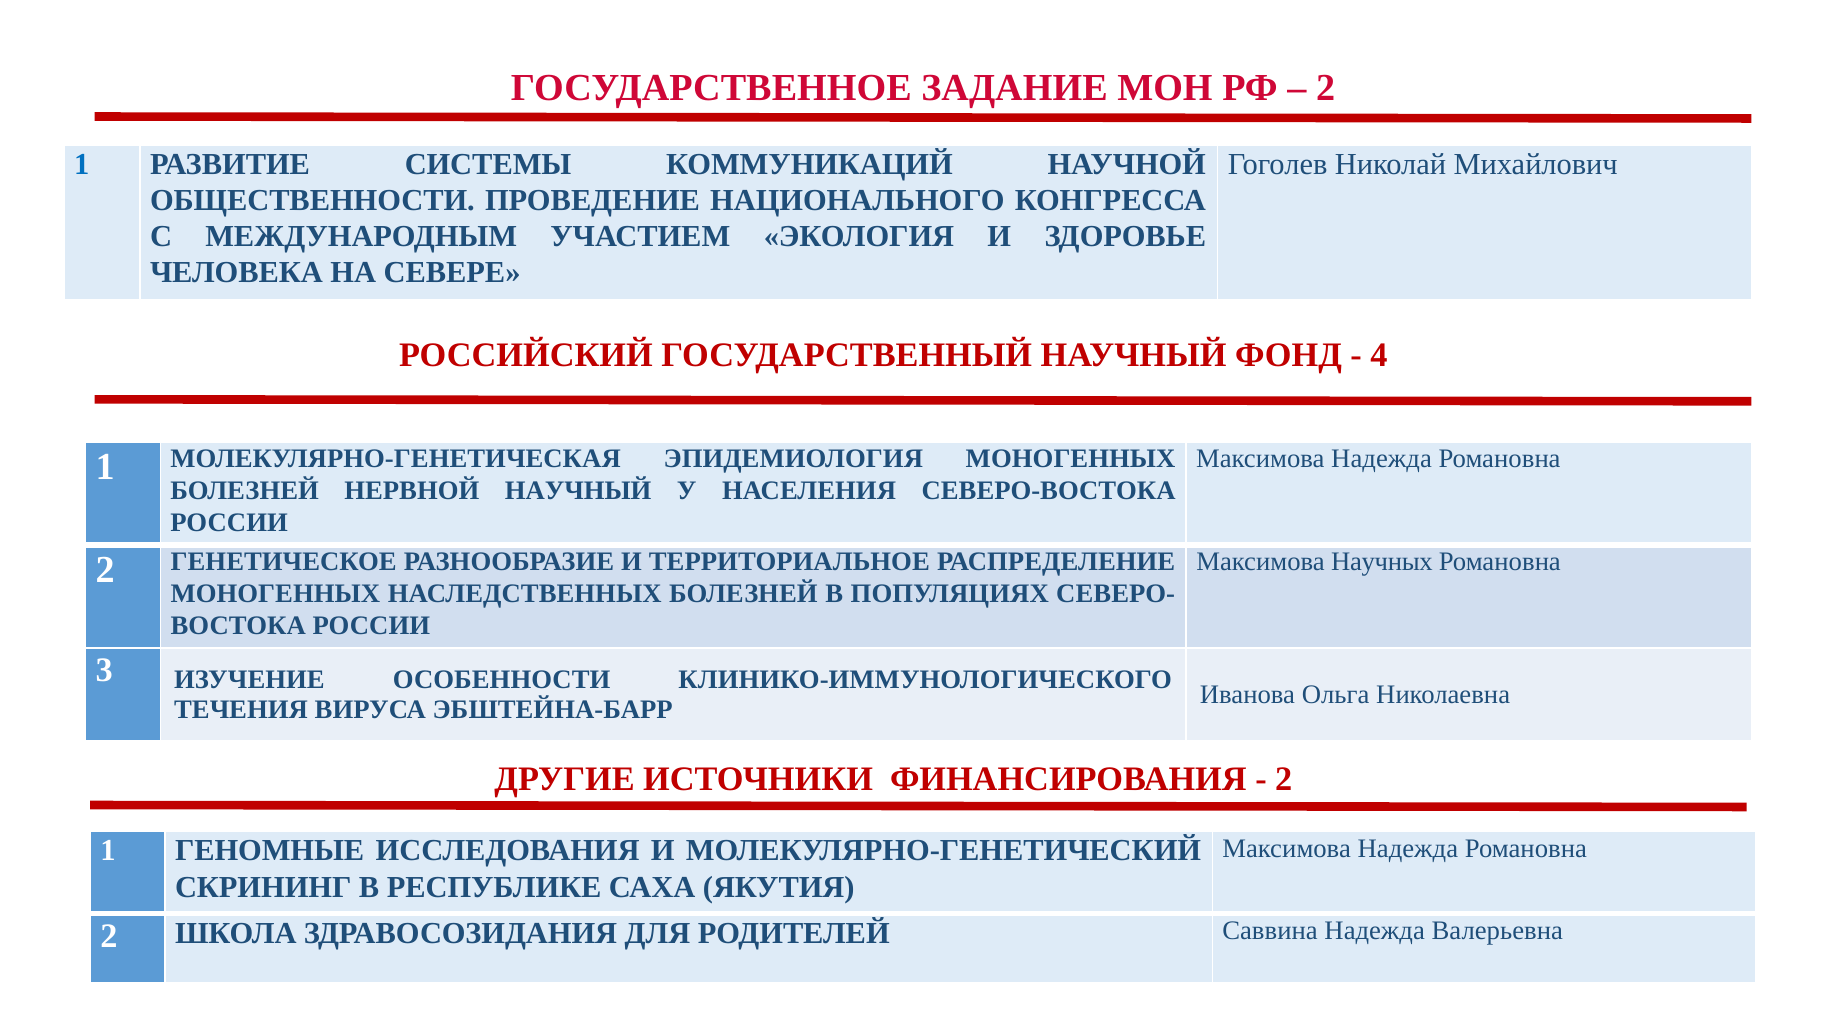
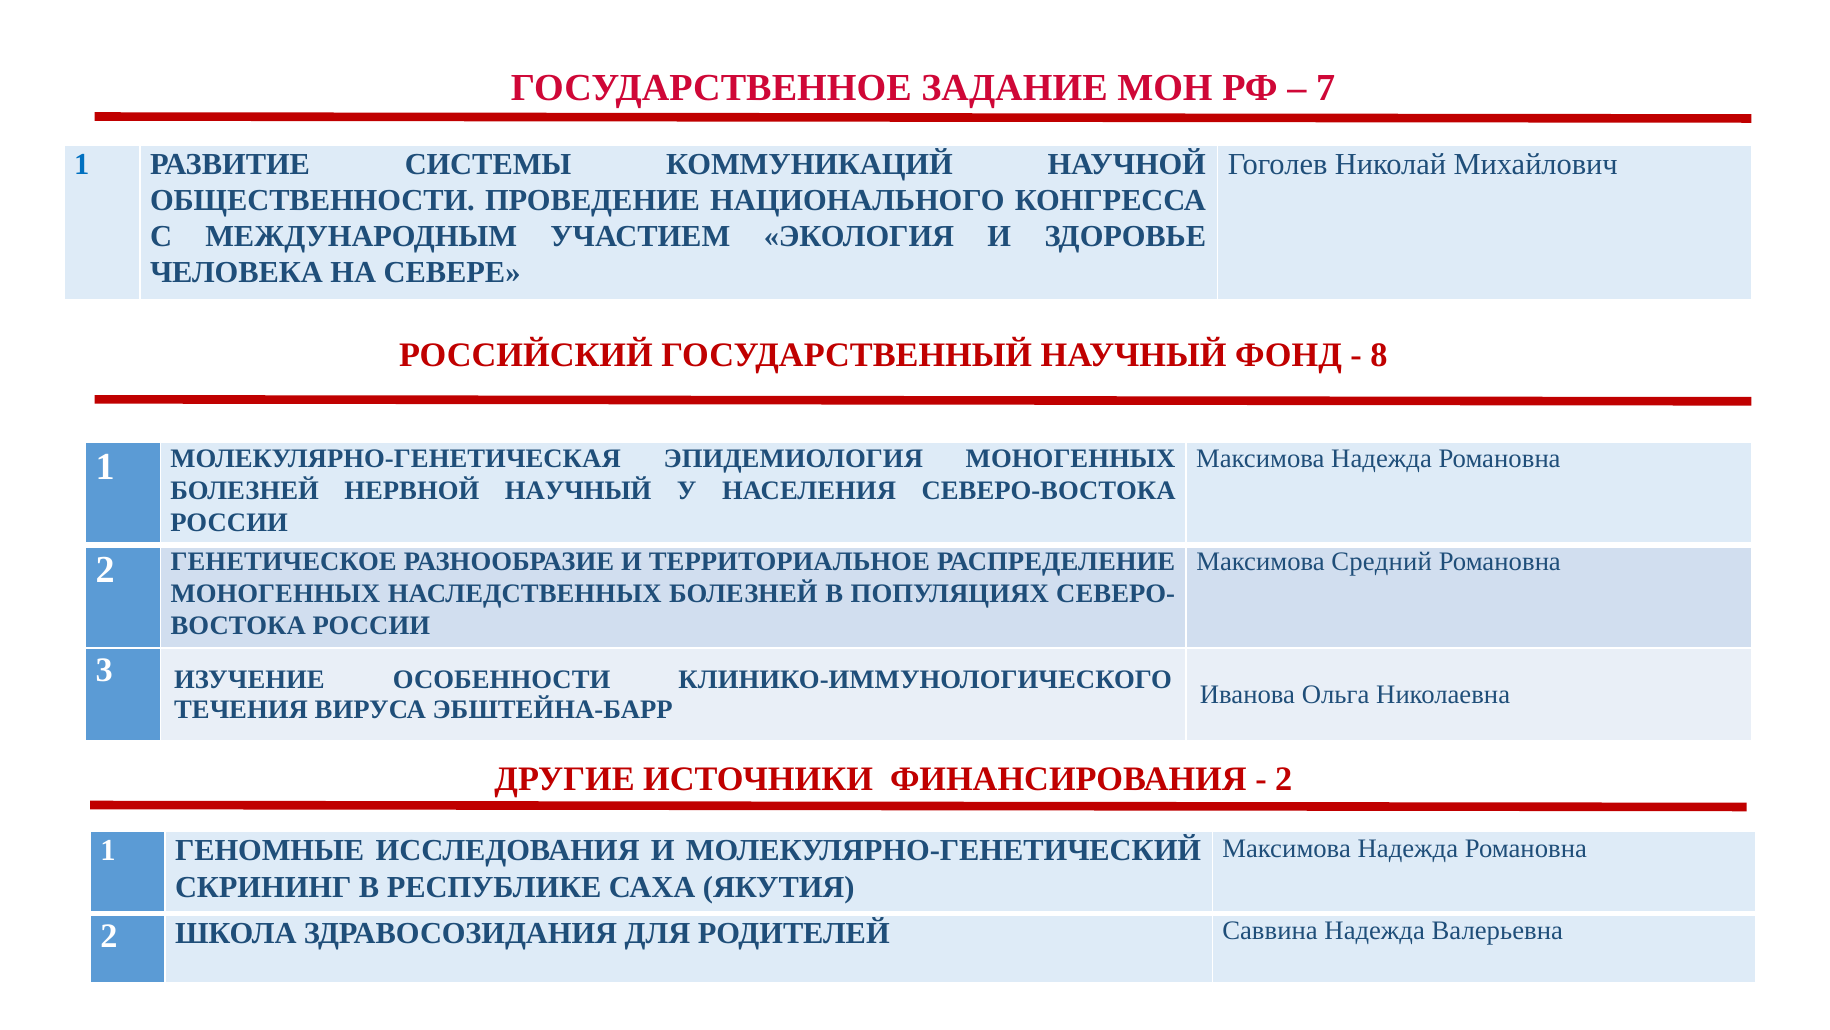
2: 2 -> 7 (1326, 88)
4: 4 -> 8 (1379, 355)
Научных: Научных -> Средний (1382, 562)
